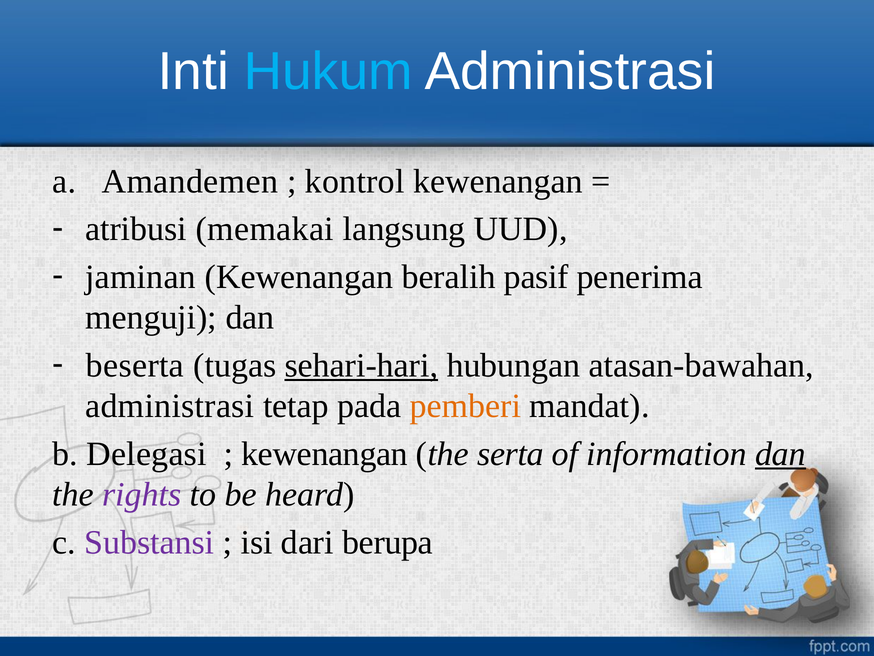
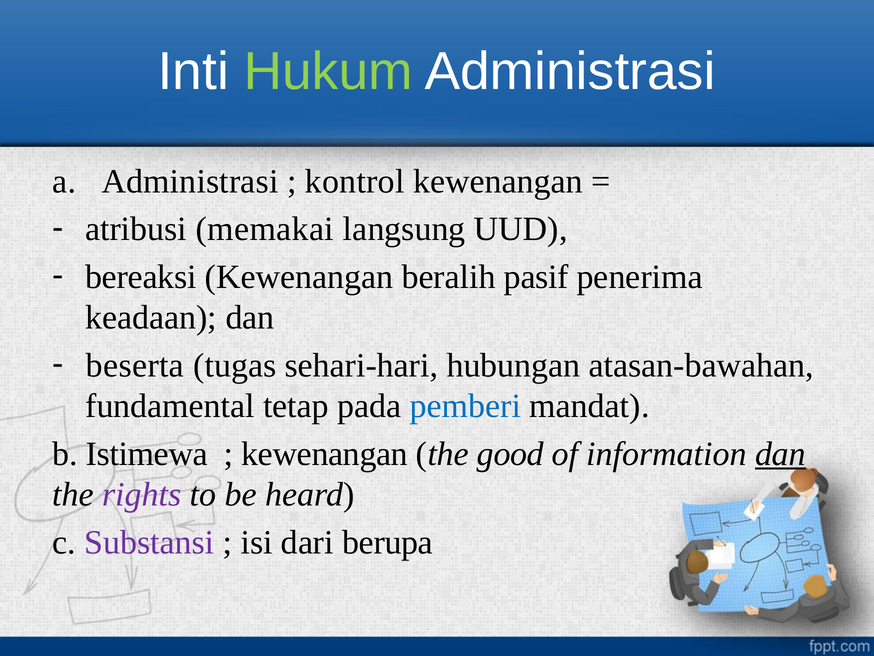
Hukum colour: light blue -> light green (328, 71)
Amandemen: Amandemen -> Administrasi (190, 181)
jaminan: jaminan -> bereaksi (141, 277)
menguji: menguji -> keadaan (151, 317)
sehari-hari underline: present -> none (361, 365)
administrasi: administrasi -> fundamental (170, 406)
pemberi colour: orange -> blue (465, 406)
Delegasi: Delegasi -> Istimewa (147, 453)
serta: serta -> good (510, 453)
